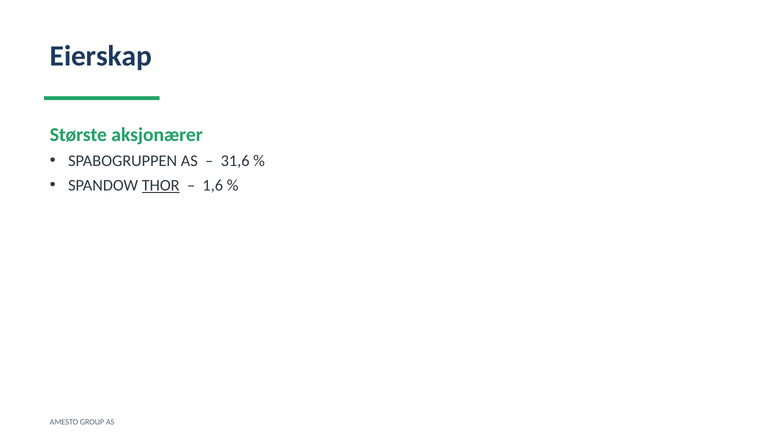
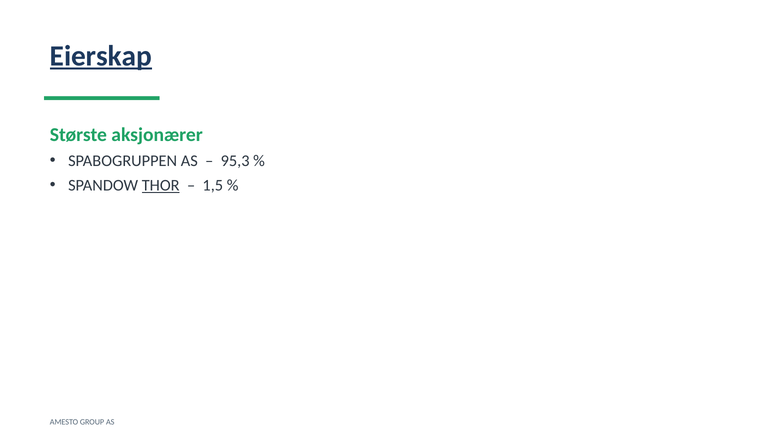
Eierskap underline: none -> present (101, 56)
31,6: 31,6 -> 95,3 (235, 161)
1,6: 1,6 -> 1,5 (213, 185)
